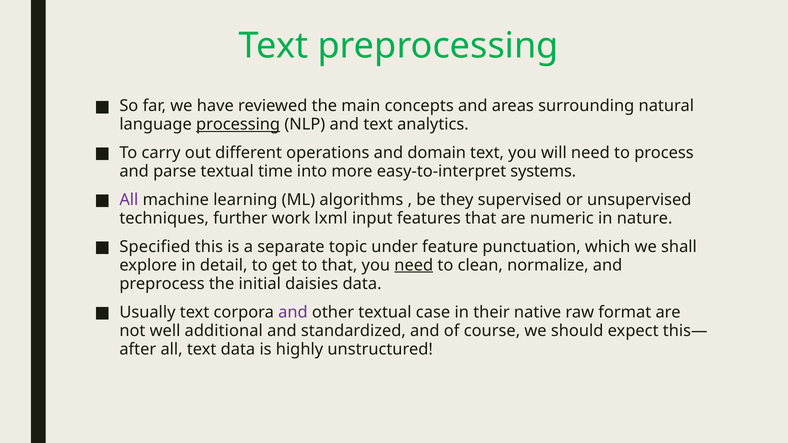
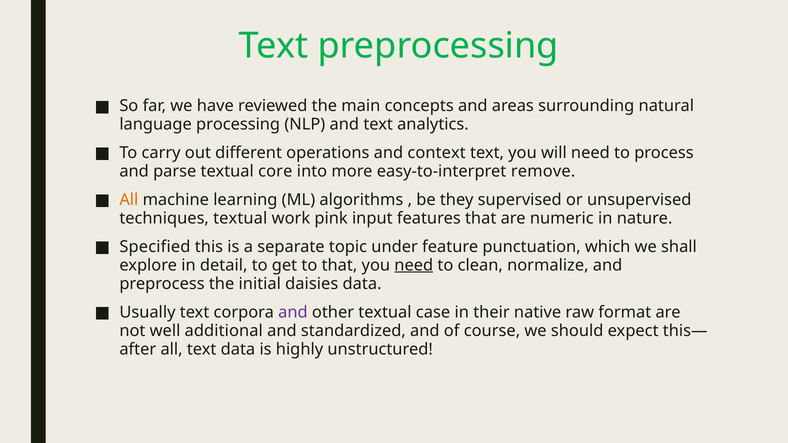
processing underline: present -> none (238, 124)
domain: domain -> context (437, 153)
time: time -> core (275, 171)
systems: systems -> remove (543, 171)
All colour: purple -> orange (129, 200)
techniques further: further -> textual (240, 218)
lxml: lxml -> pink (331, 218)
